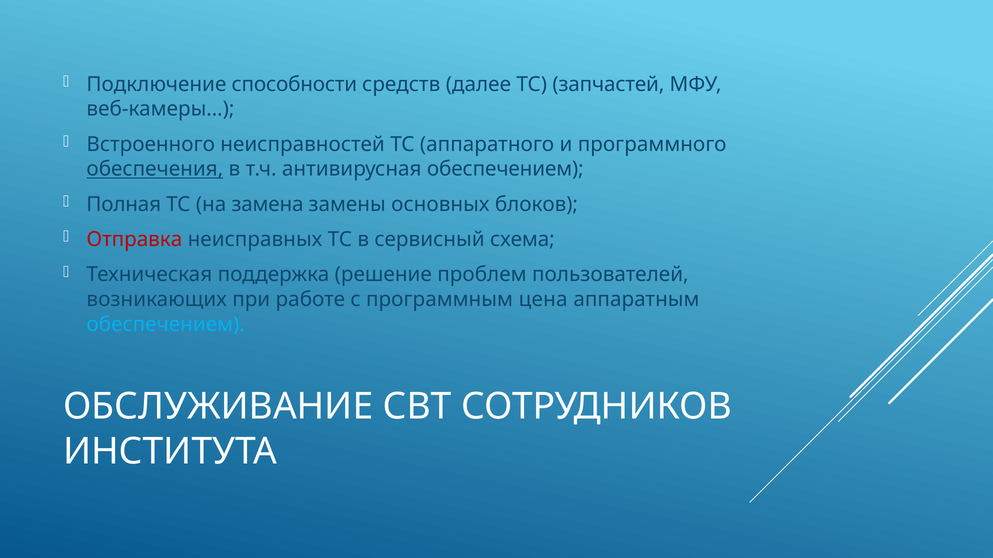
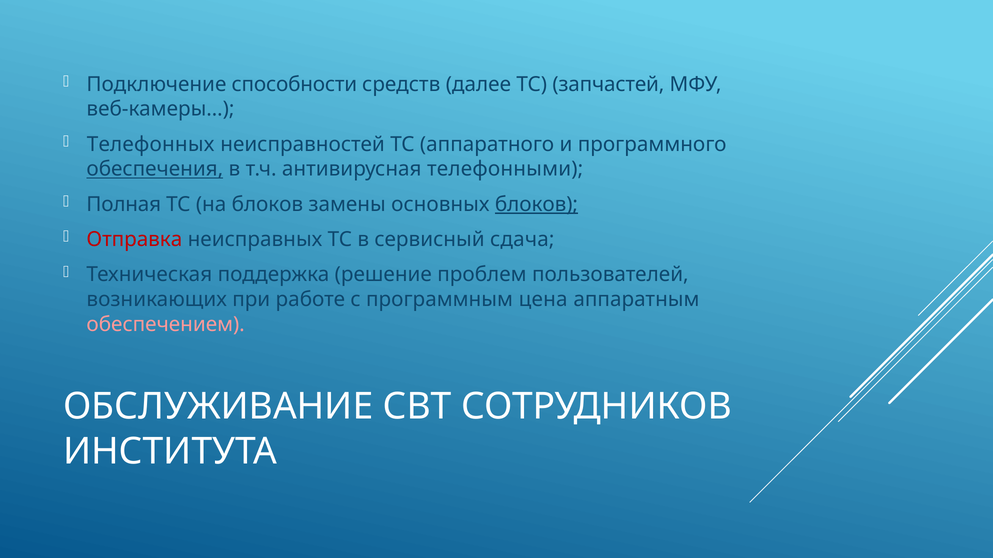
Встроенного: Встроенного -> Телефонных (151, 144)
антивирусная обеспечением: обеспечением -> телефонными (505, 169)
на замена: замена -> блоков (267, 205)
блоков underline: none -> present (536, 205)
схема: схема -> сдача (522, 240)
обеспечением colour: light blue -> pink (166, 325)
